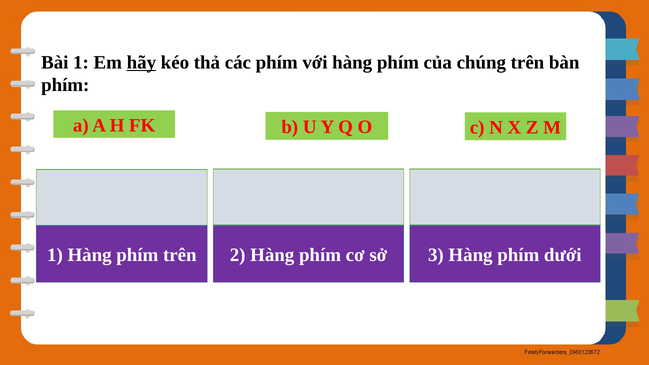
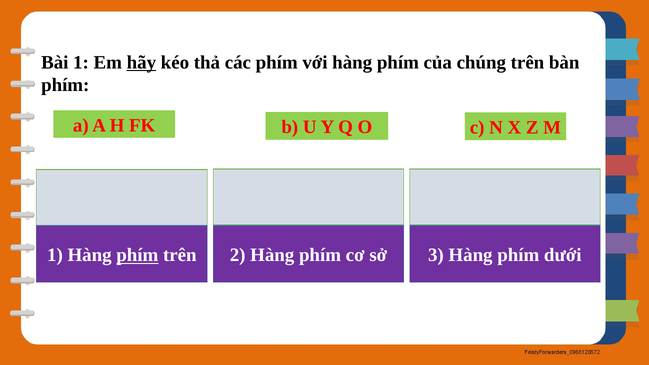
phím underline: none -> present (137, 255)
